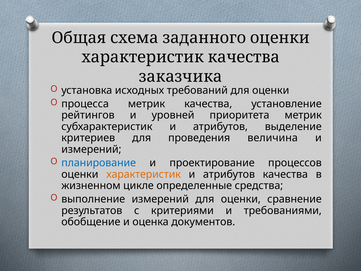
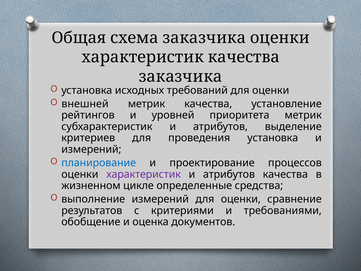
схема заданного: заданного -> заказчика (204, 38)
процесса: процесса -> внешней (85, 104)
проведения величина: величина -> установка (273, 138)
характеристик colour: orange -> purple (144, 174)
